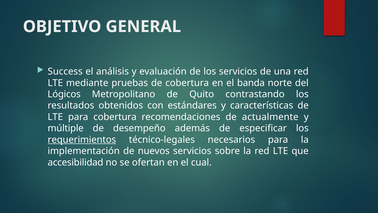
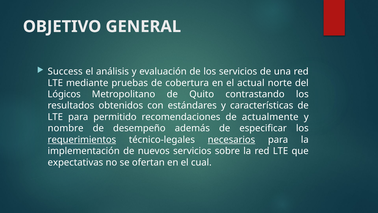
banda: banda -> actual (251, 83)
para cobertura: cobertura -> permitido (115, 117)
múltiple: múltiple -> nombre (66, 128)
necesarios underline: none -> present (231, 139)
accesibilidad: accesibilidad -> expectativas (75, 162)
